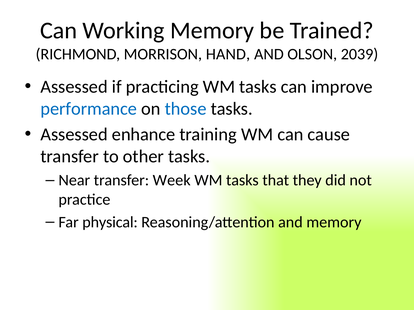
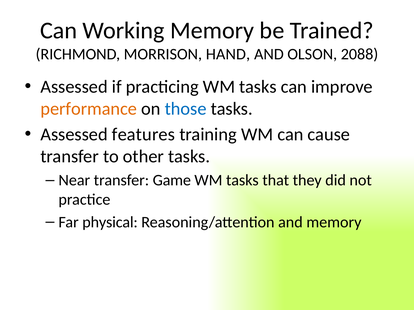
2039: 2039 -> 2088 (360, 54)
performance colour: blue -> orange (89, 109)
enhance: enhance -> features (144, 135)
Week: Week -> Game (172, 181)
